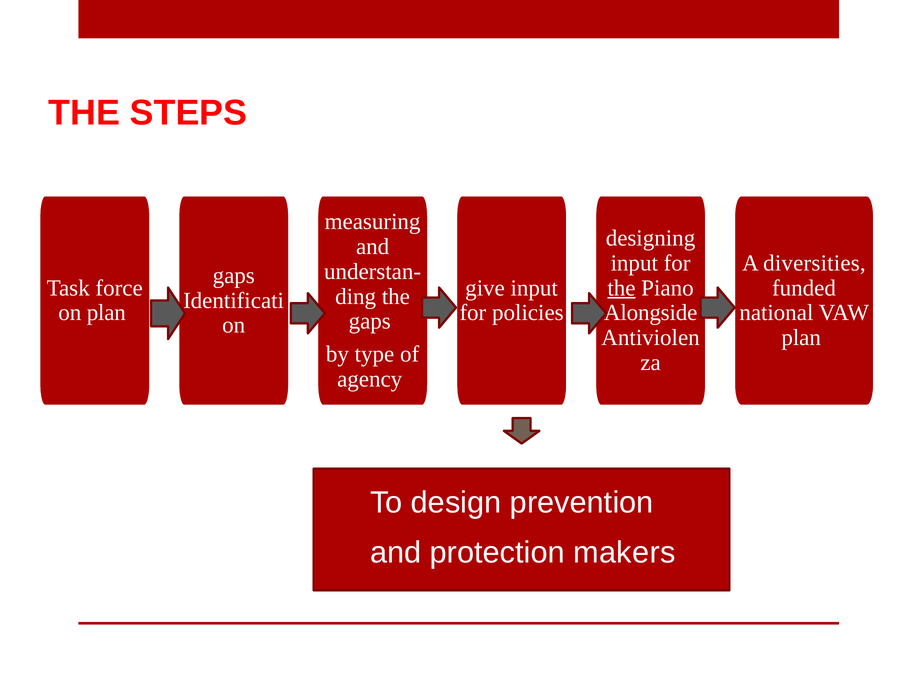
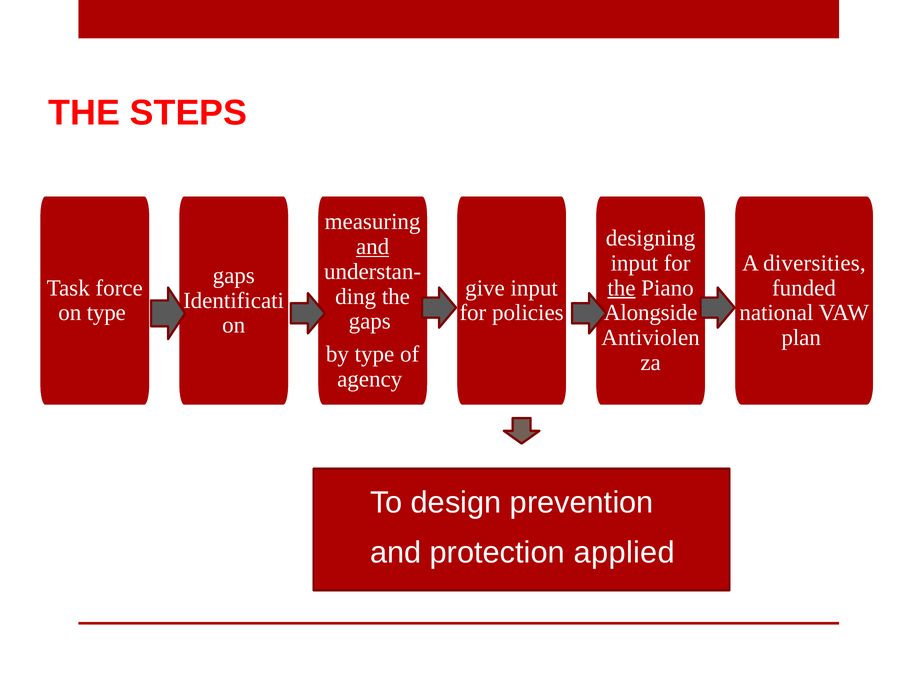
and underline: none -> present (373, 247)
on plan: plan -> type (106, 313)
makers: makers -> applied (624, 553)
